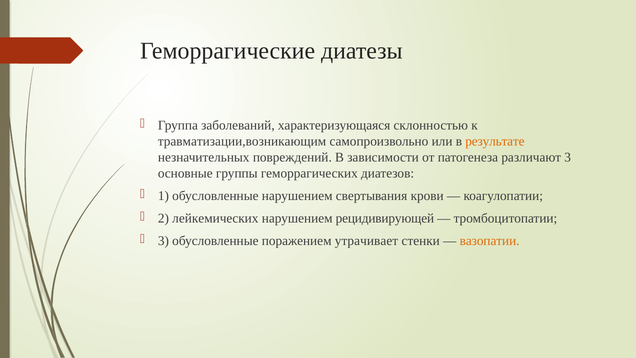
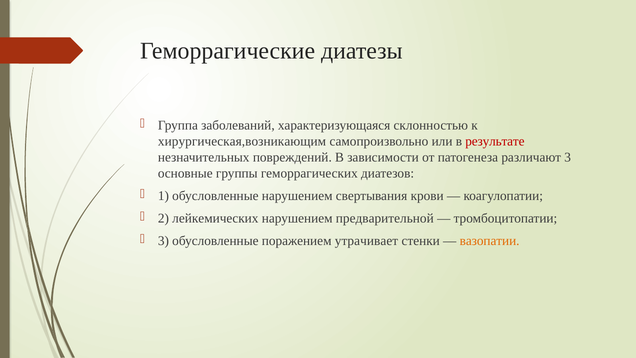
травматизации,возникающим: травматизации,возникающим -> хирургическая,возникающим (242, 141)
результате colour: orange -> red (495, 141)
рецидивирующей: рецидивирующей -> предварительной (385, 218)
